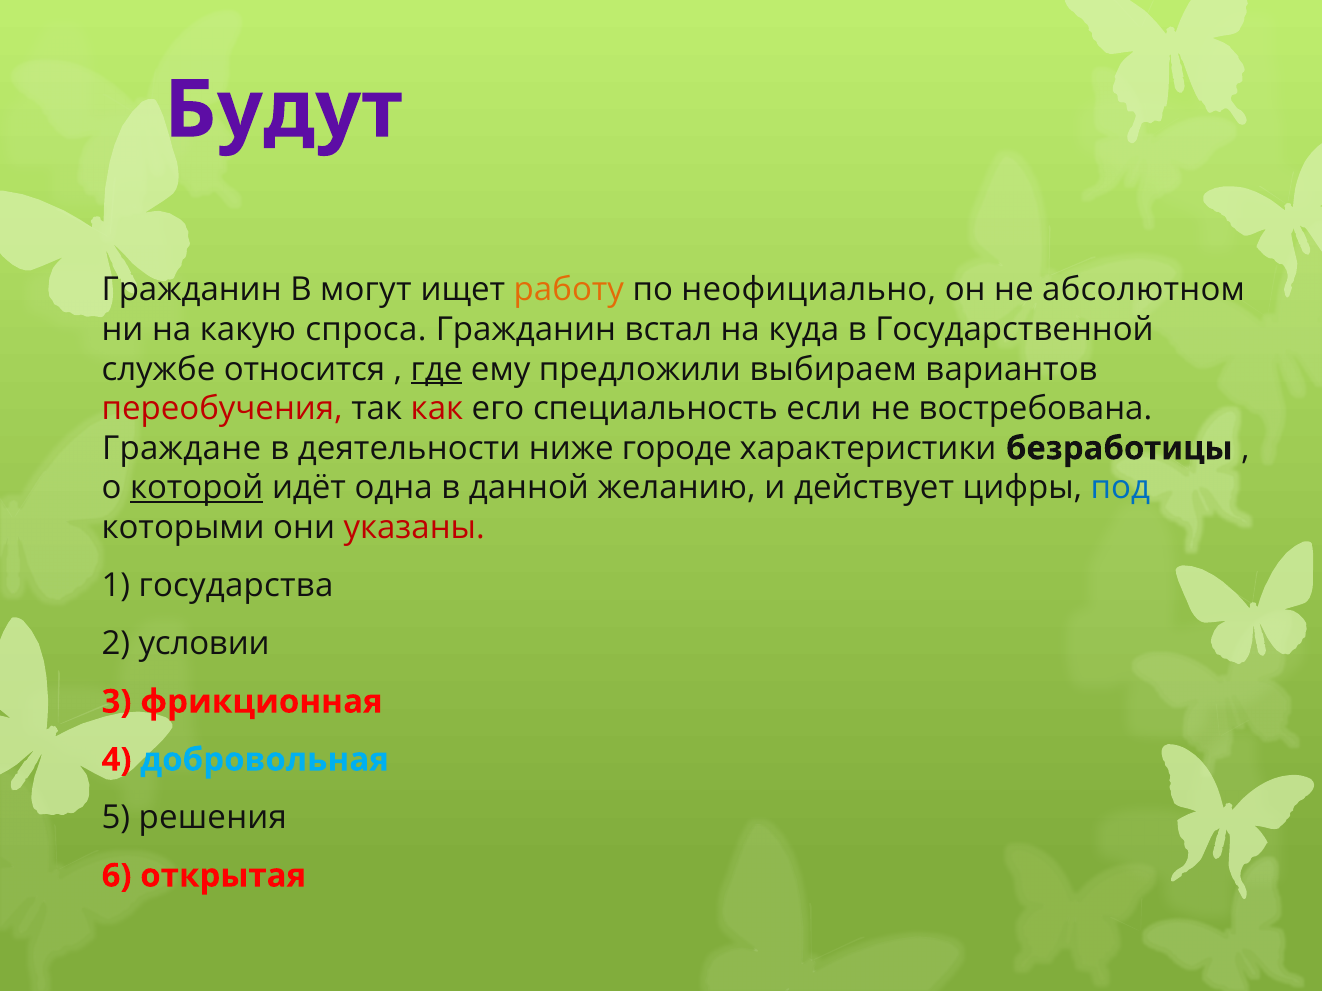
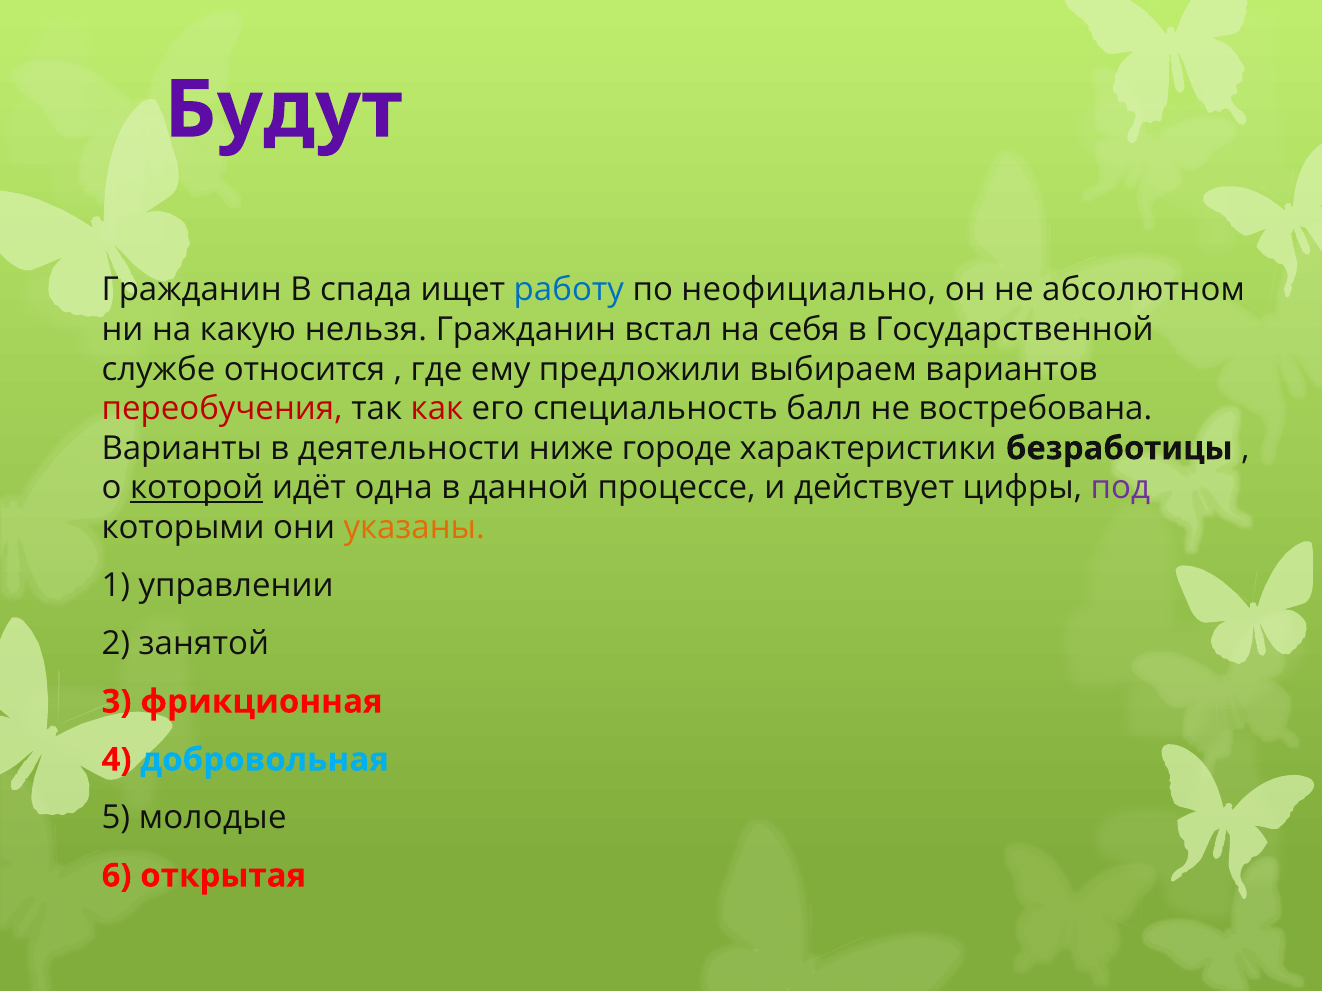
могут: могут -> спада (366, 290)
работу colour: orange -> blue (569, 290)
спроса: спроса -> нельзя (366, 330)
куда: куда -> себя (804, 330)
где underline: present -> none (437, 369)
если: если -> балл (824, 409)
Граждане: Граждане -> Варианты (182, 449)
желанию: желанию -> процессе (677, 488)
под colour: blue -> purple (1120, 488)
указаны colour: red -> orange (414, 528)
государства: государства -> управлении (236, 586)
условии: условии -> занятой (204, 644)
решения: решения -> молодые (213, 818)
